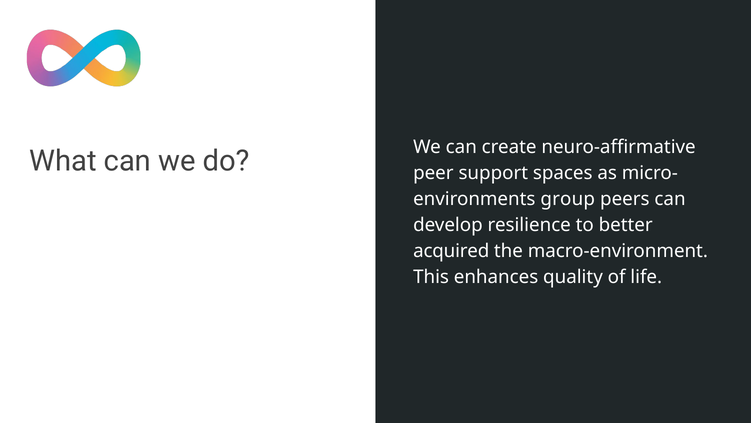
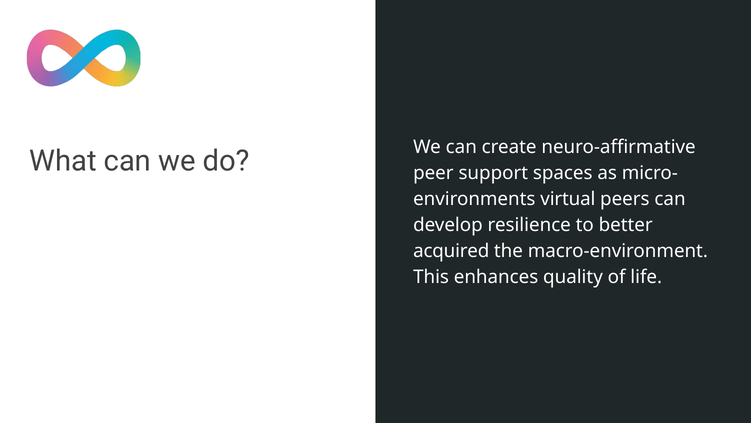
group: group -> virtual (568, 199)
